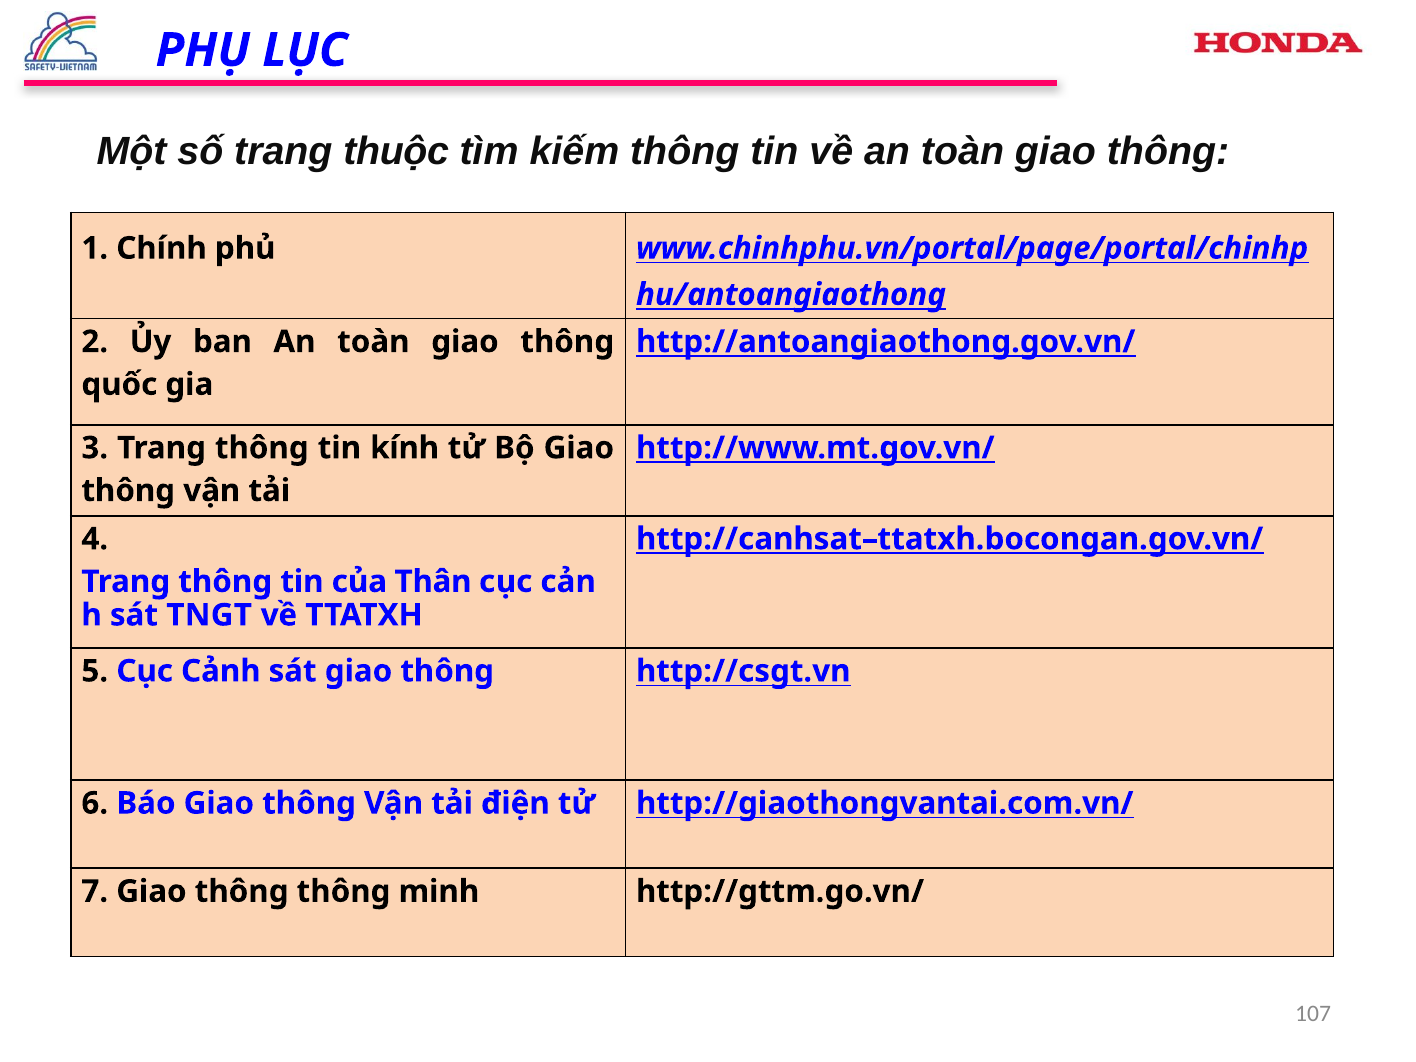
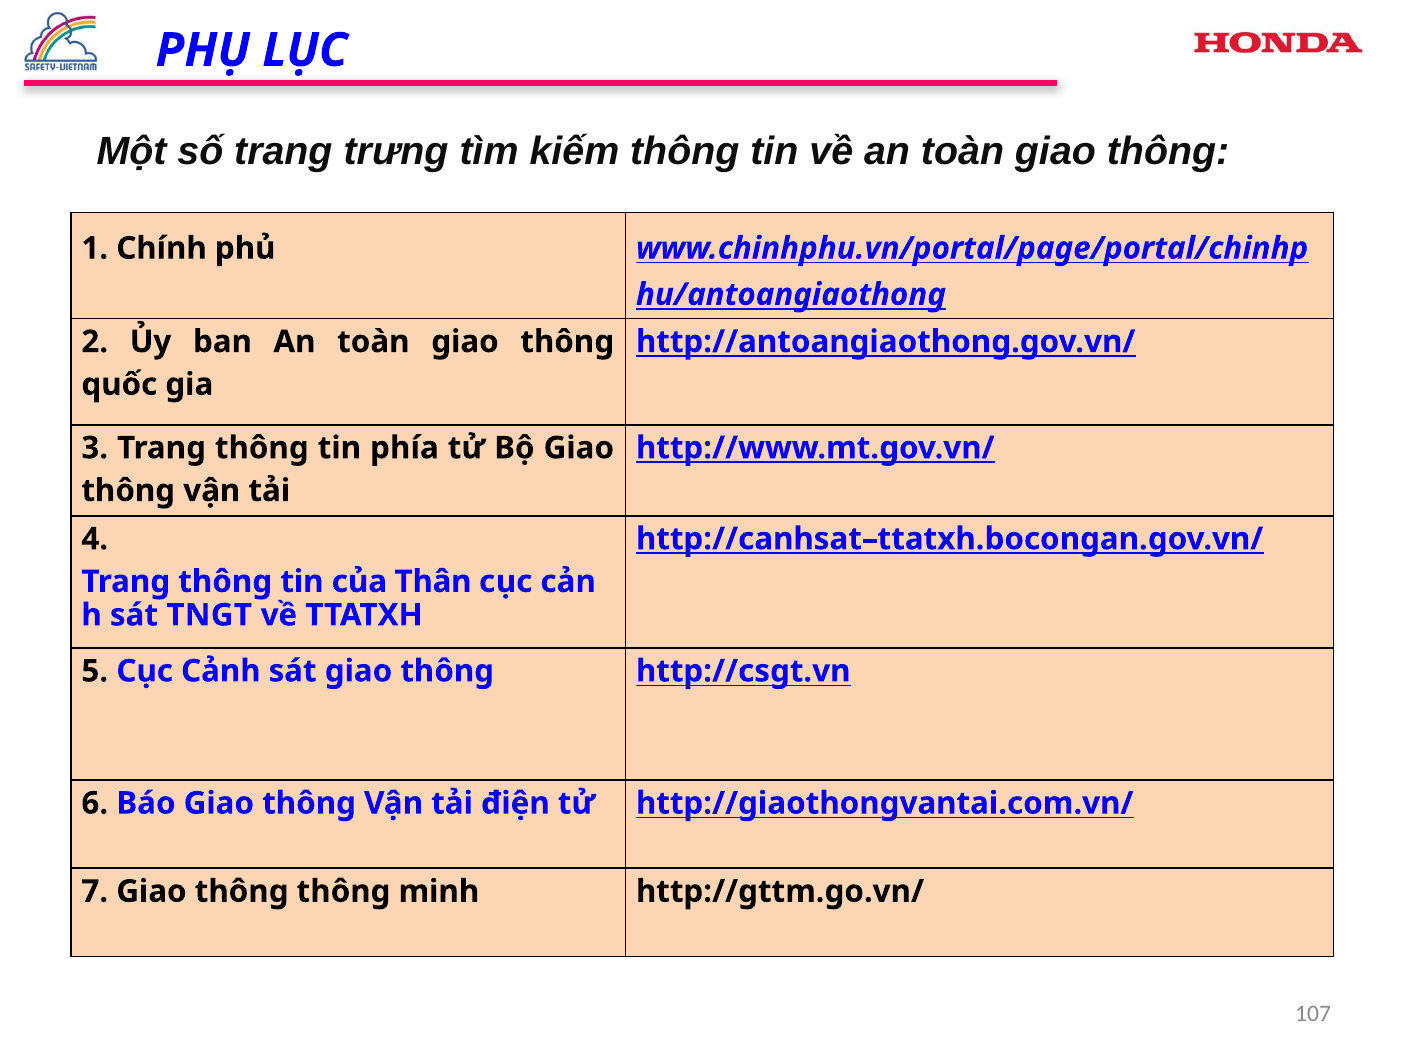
thuộc: thuộc -> trưng (396, 151)
kính: kính -> phía (404, 448)
